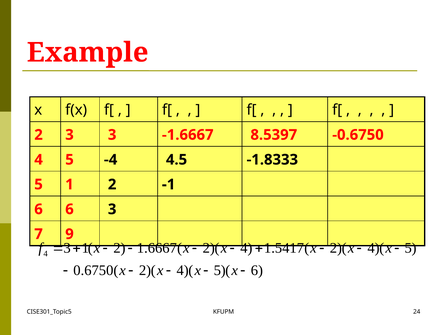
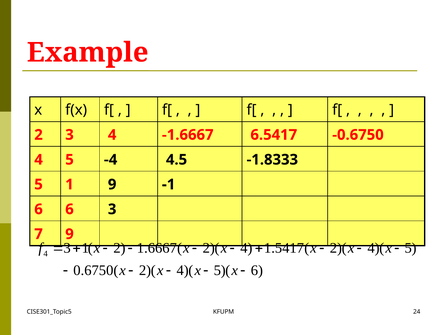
2 3 3: 3 -> 4 (112, 135)
8.5397: 8.5397 -> 6.5417 (274, 135)
1 2: 2 -> 9 (112, 185)
